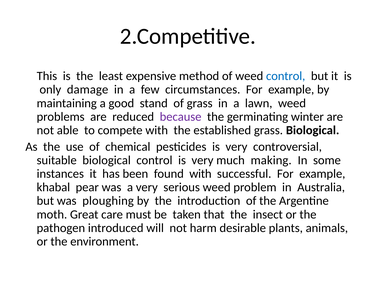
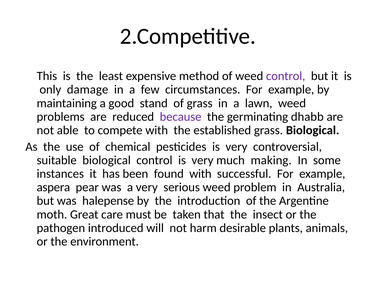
control colour: blue -> purple (286, 76)
winter: winter -> dhabb (307, 117)
khabal: khabal -> aspera (53, 187)
ploughing: ploughing -> halepense (108, 201)
